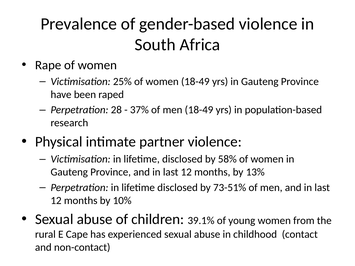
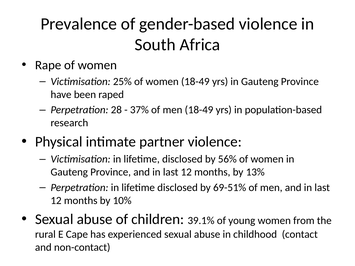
58%: 58% -> 56% (227, 159)
73-51%: 73-51% -> 69-51% (230, 188)
